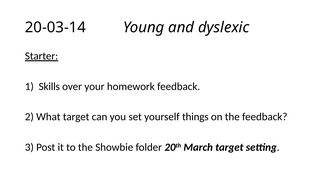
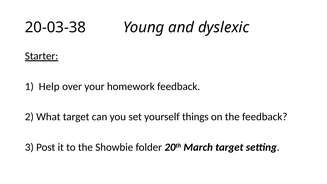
20-03-14: 20-03-14 -> 20-03-38 (55, 27)
Skills: Skills -> Help (49, 86)
